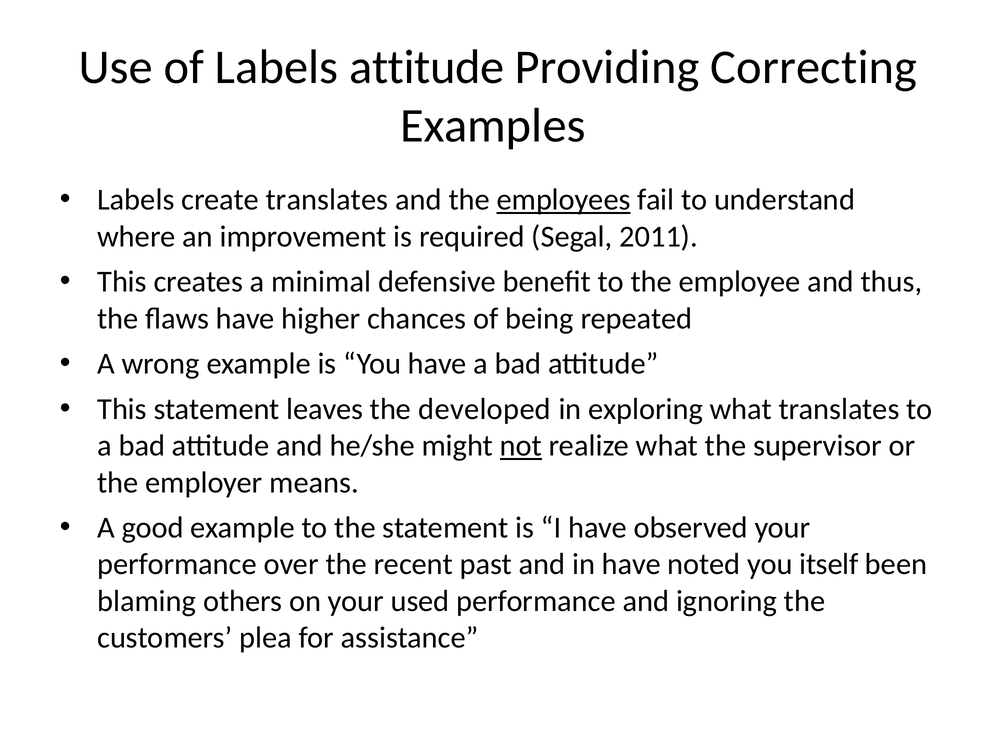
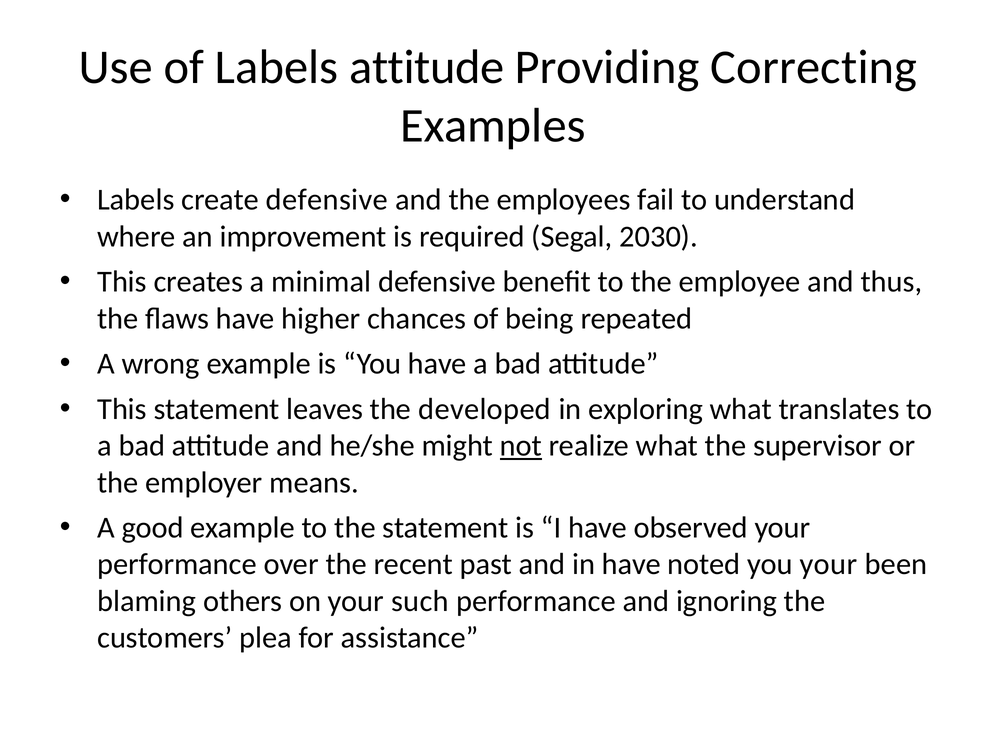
create translates: translates -> defensive (327, 200)
employees underline: present -> none (564, 200)
2011: 2011 -> 2030 (659, 236)
you itself: itself -> your (829, 564)
used: used -> such (420, 601)
